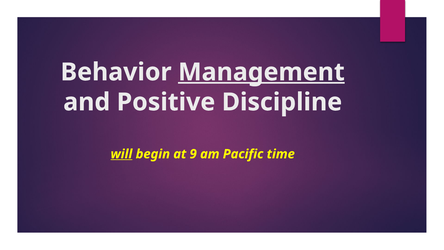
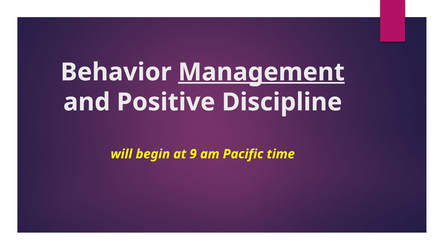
will underline: present -> none (121, 154)
